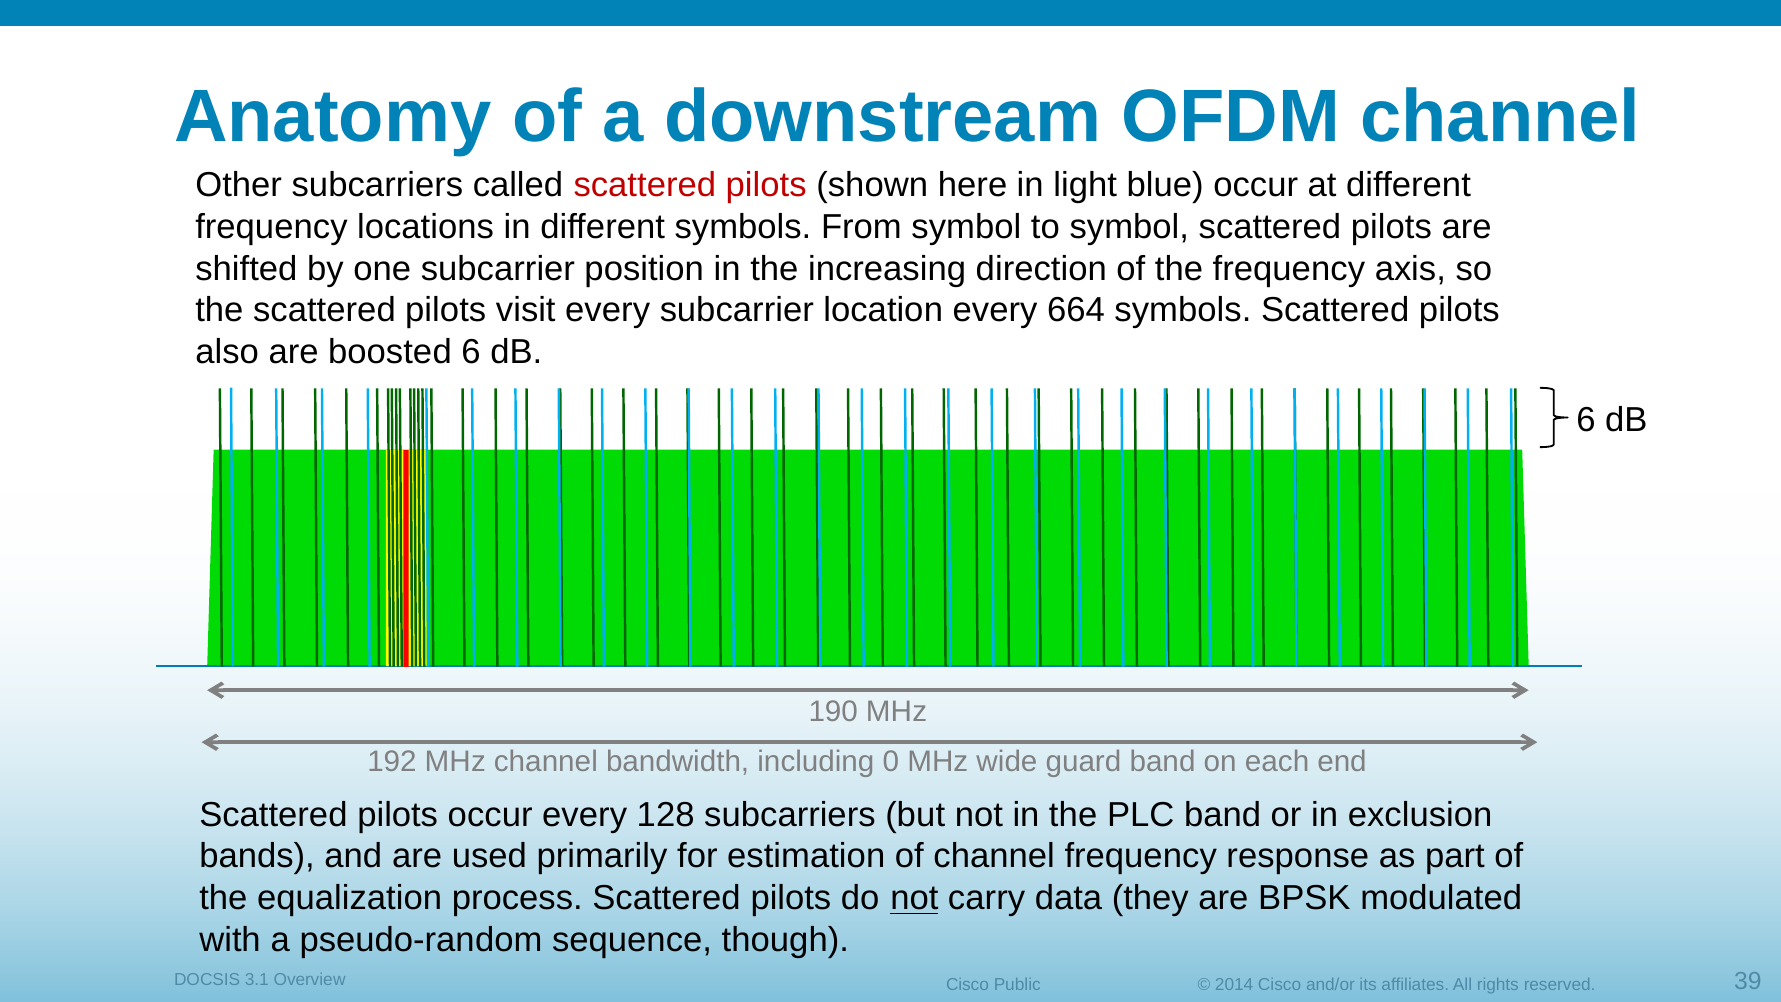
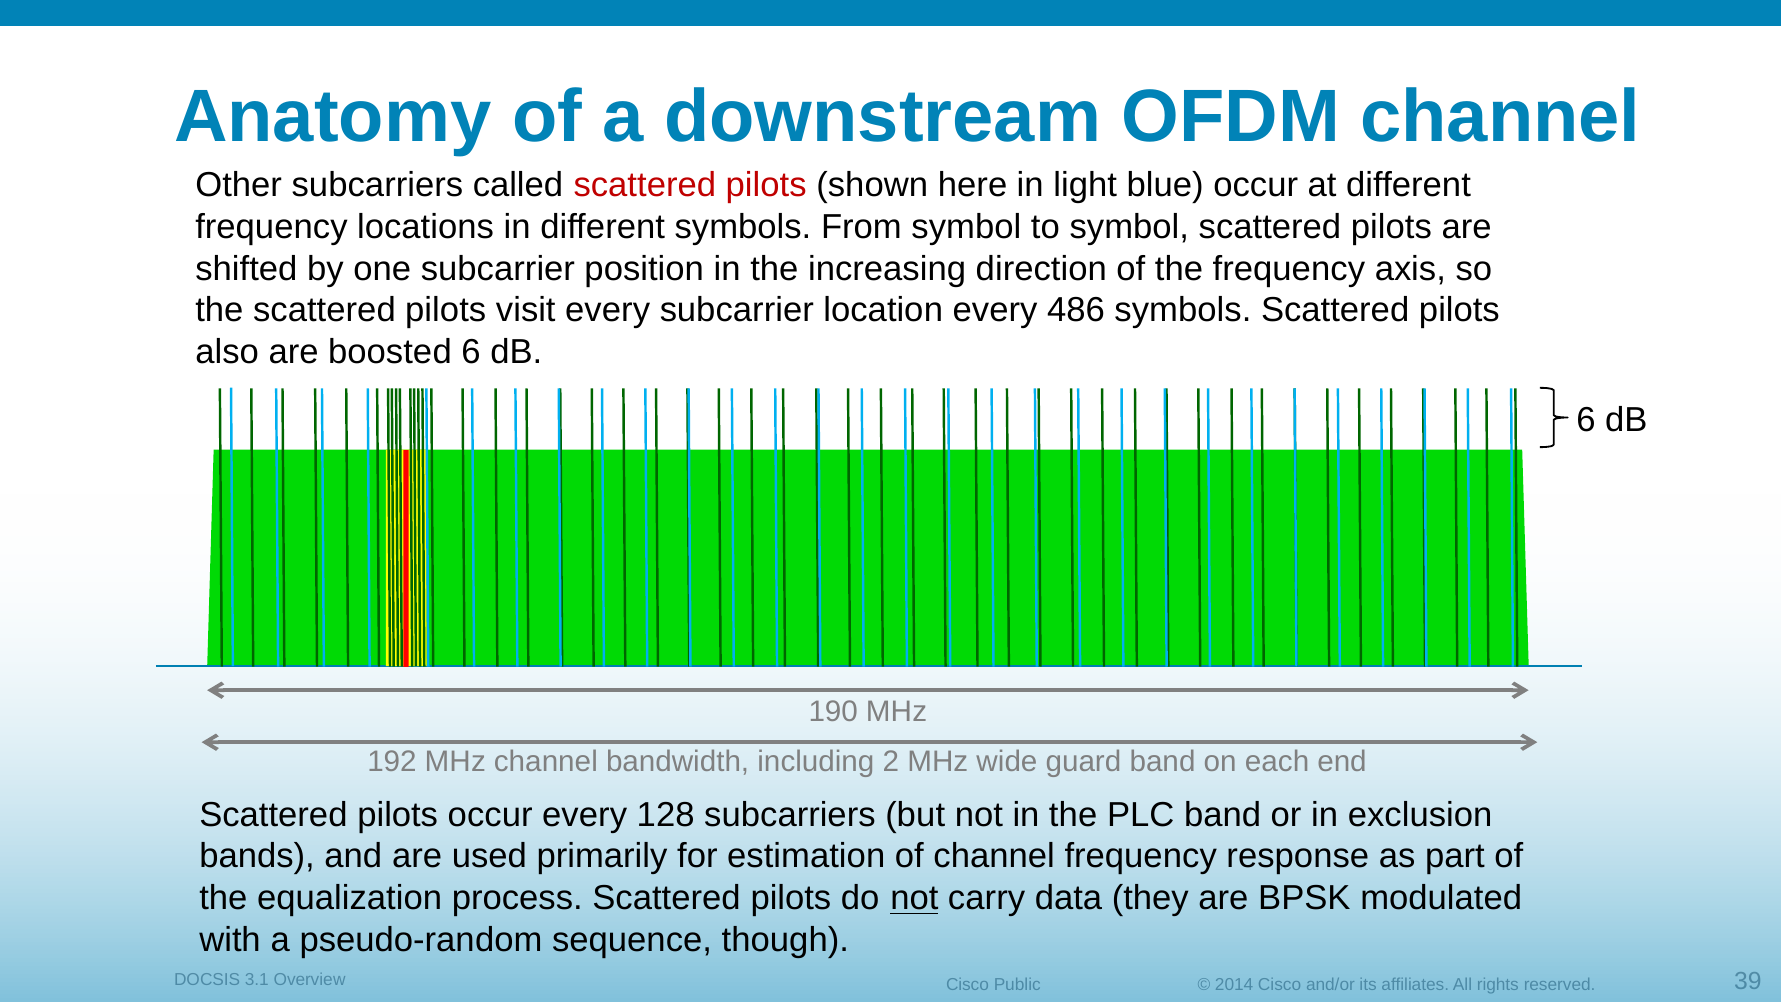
664: 664 -> 486 (1076, 310)
0: 0 -> 2 (891, 761)
